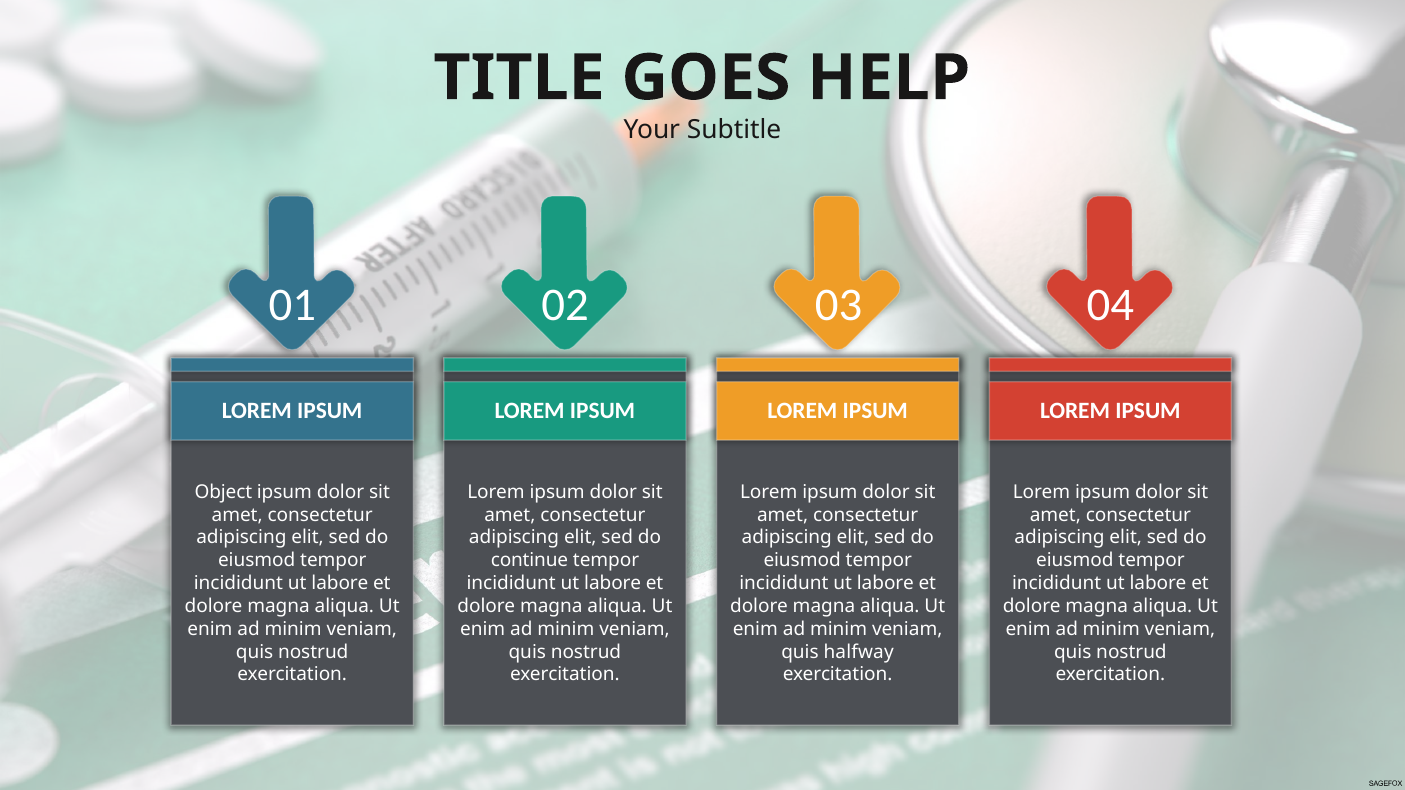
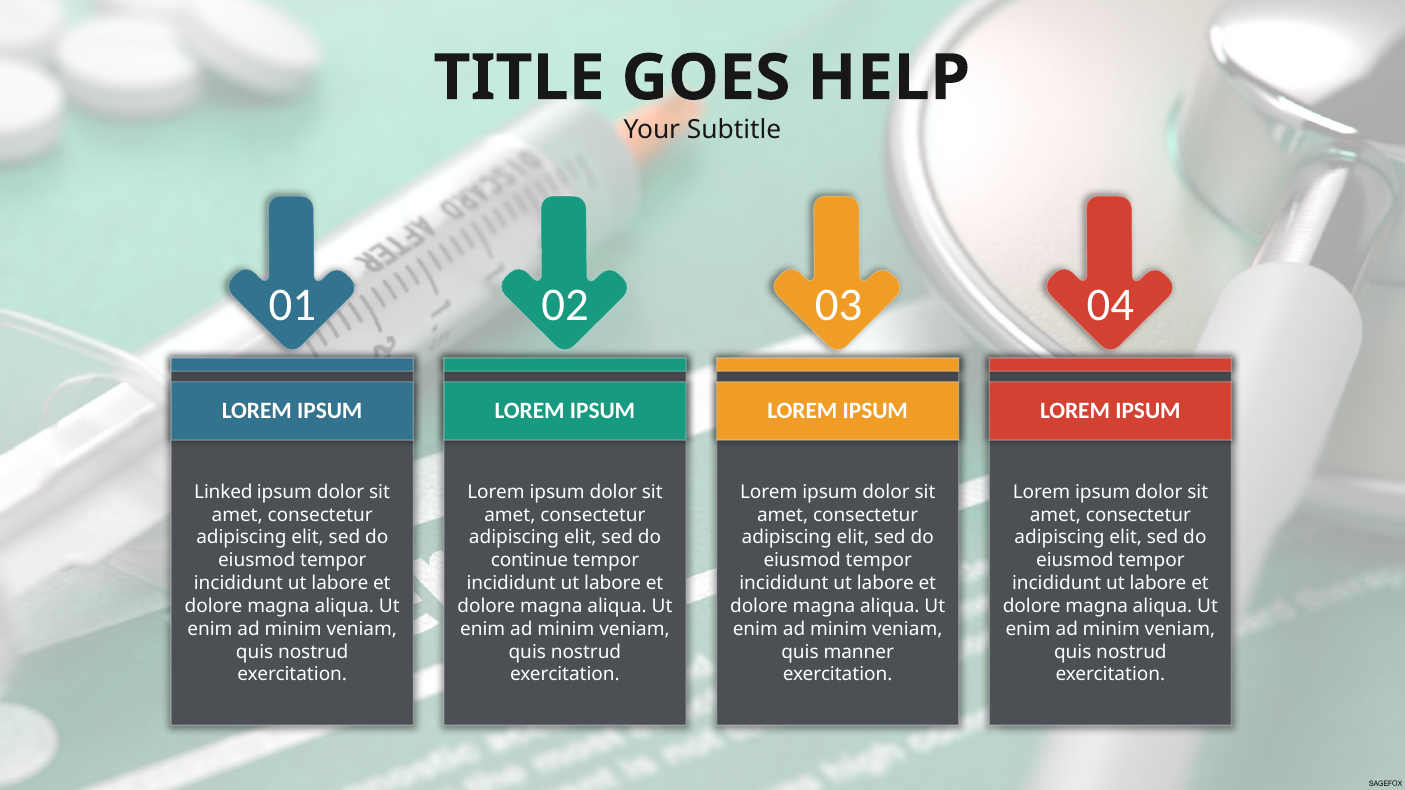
Object: Object -> Linked (223, 492)
halfway: halfway -> manner (859, 652)
